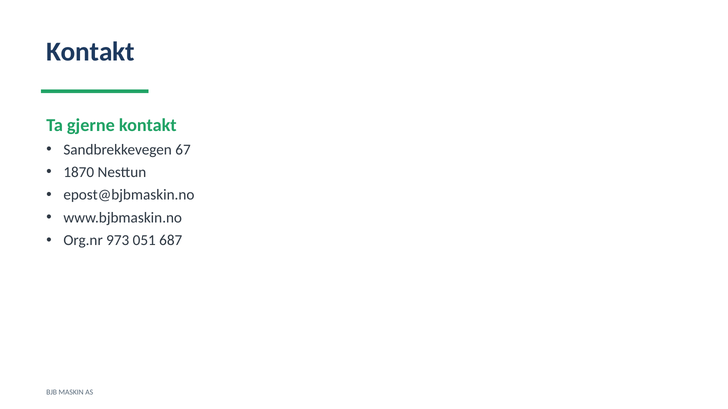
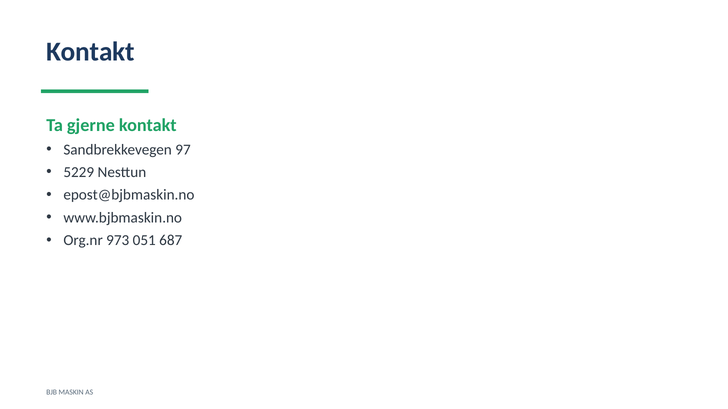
67: 67 -> 97 (183, 150)
1870: 1870 -> 5229 (79, 172)
